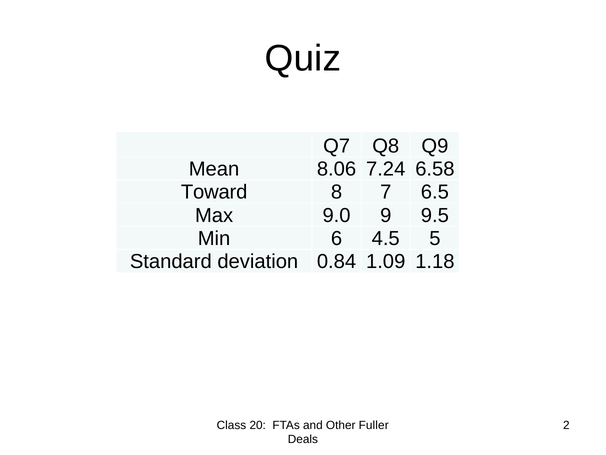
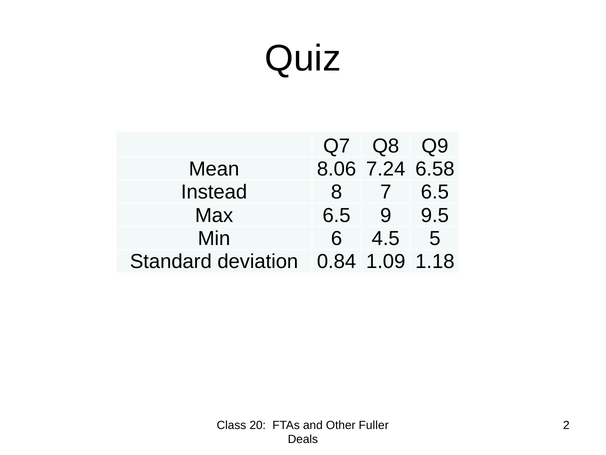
Toward: Toward -> Instead (214, 192)
Max 9.0: 9.0 -> 6.5 (337, 215)
